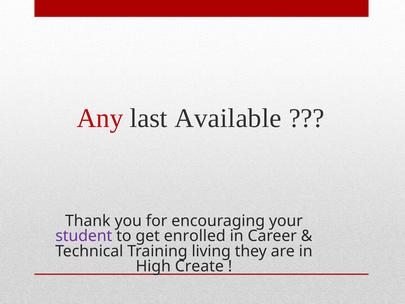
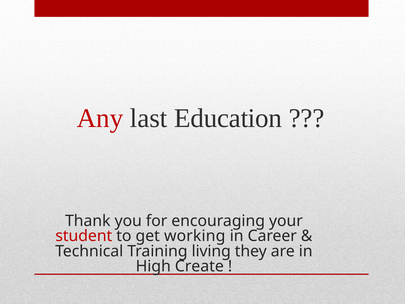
Available: Available -> Education (228, 118)
student colour: purple -> red (84, 236)
enrolled: enrolled -> working (195, 236)
